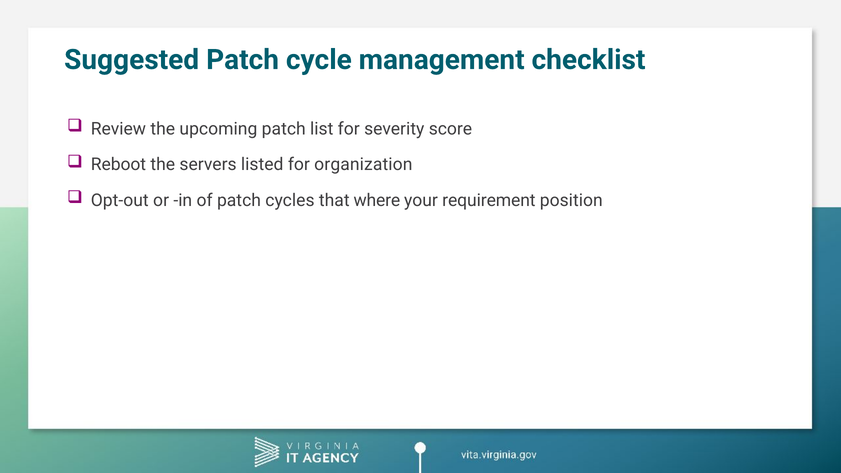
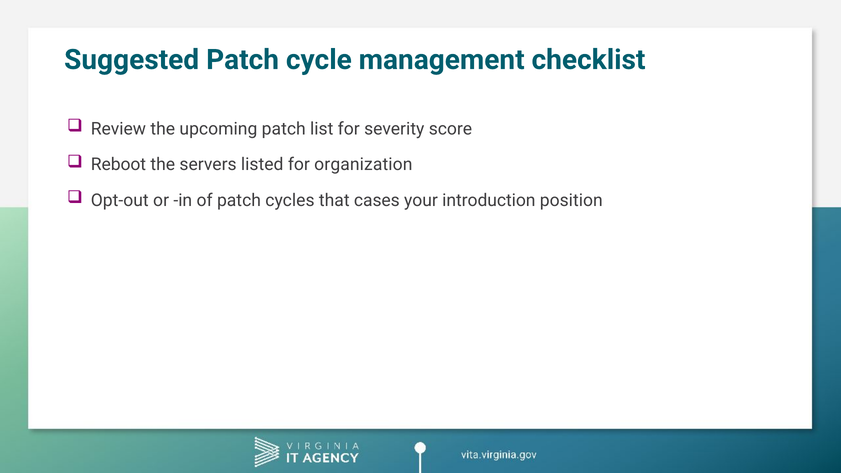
where: where -> cases (377, 200)
requirement: requirement -> introduction (489, 200)
